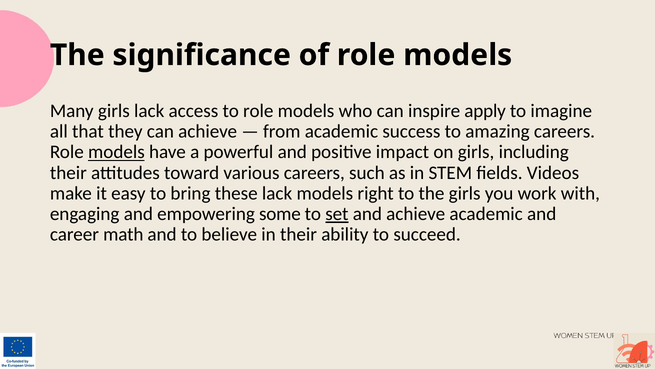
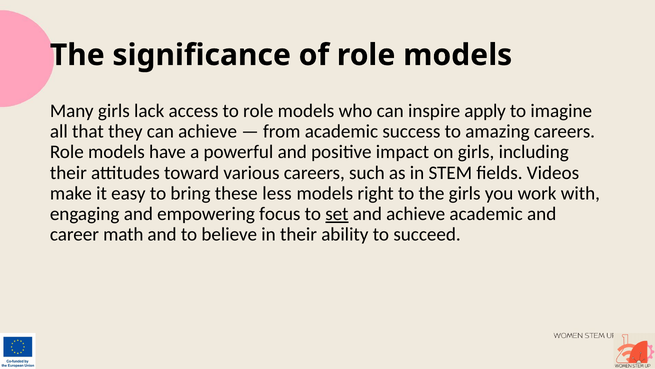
models underline: present -> none (116, 152)
these lack: lack -> less (277, 193)
some: some -> focus (280, 214)
